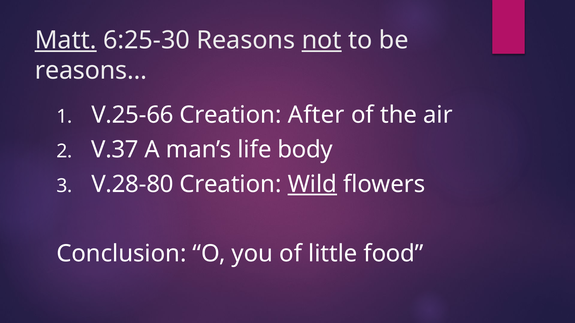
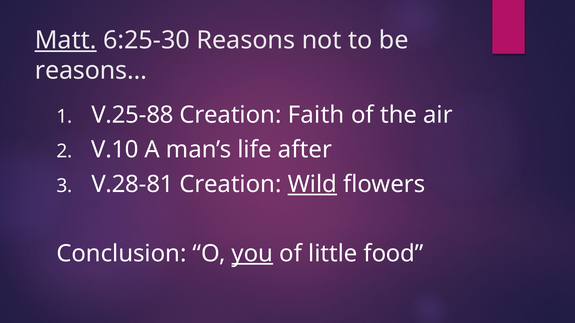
not underline: present -> none (322, 40)
V.25-66: V.25-66 -> V.25-88 (132, 115)
After: After -> Faith (316, 115)
V.37: V.37 -> V.10 (115, 150)
body: body -> after (305, 150)
V.28-80: V.28-80 -> V.28-81 (132, 184)
you underline: none -> present (252, 254)
